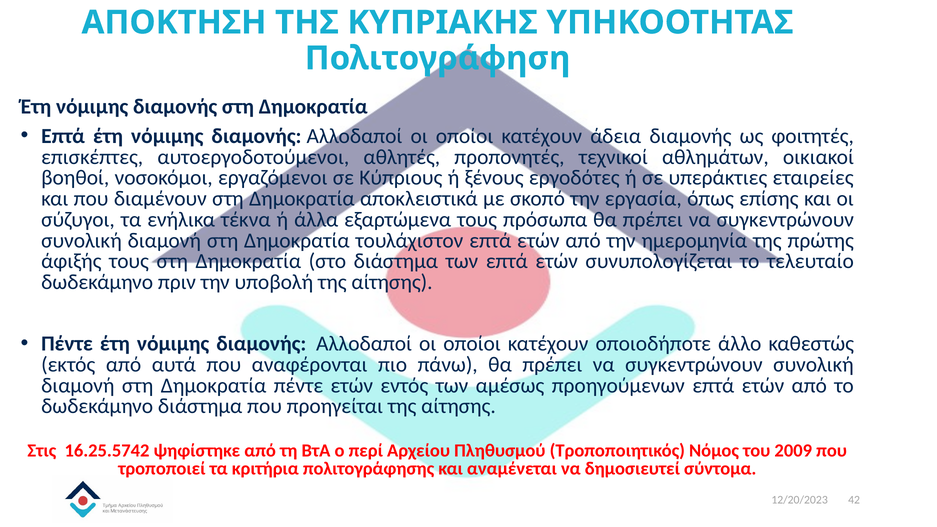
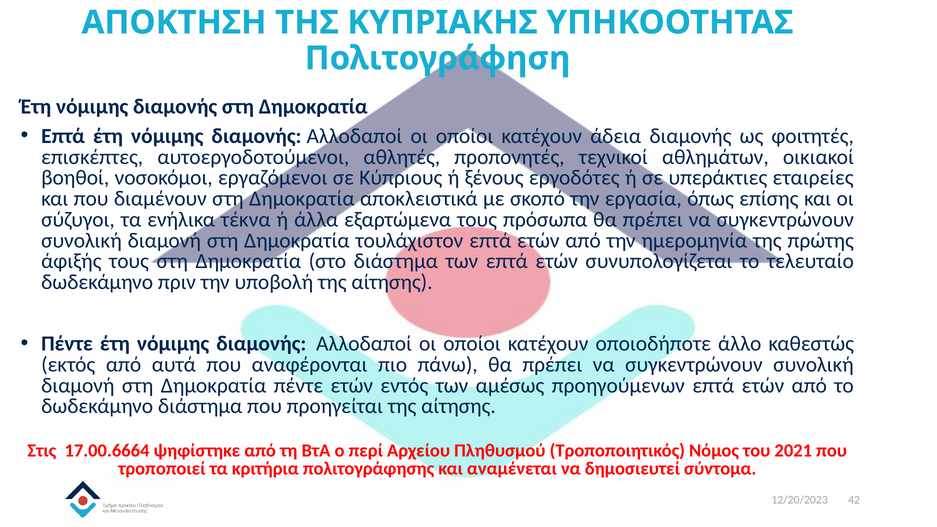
16.25.5742: 16.25.5742 -> 17.00.6664 (107, 451)
2009: 2009 -> 2021 (793, 451)
